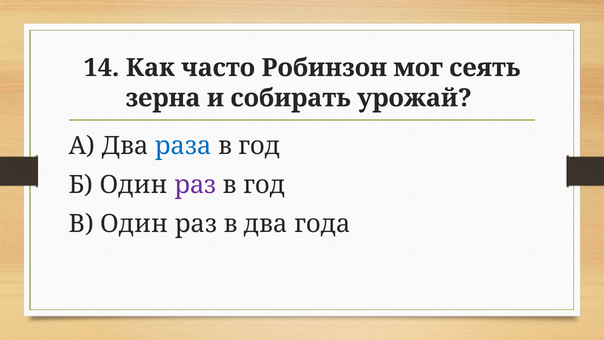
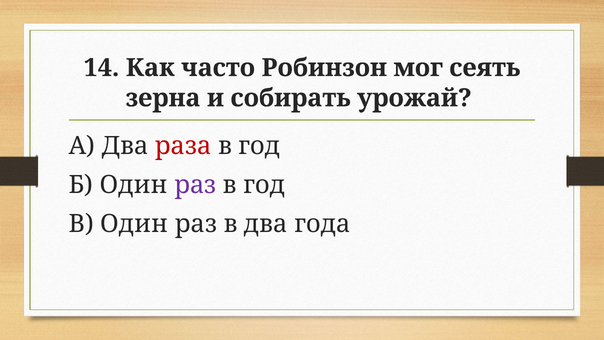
раза colour: blue -> red (183, 146)
